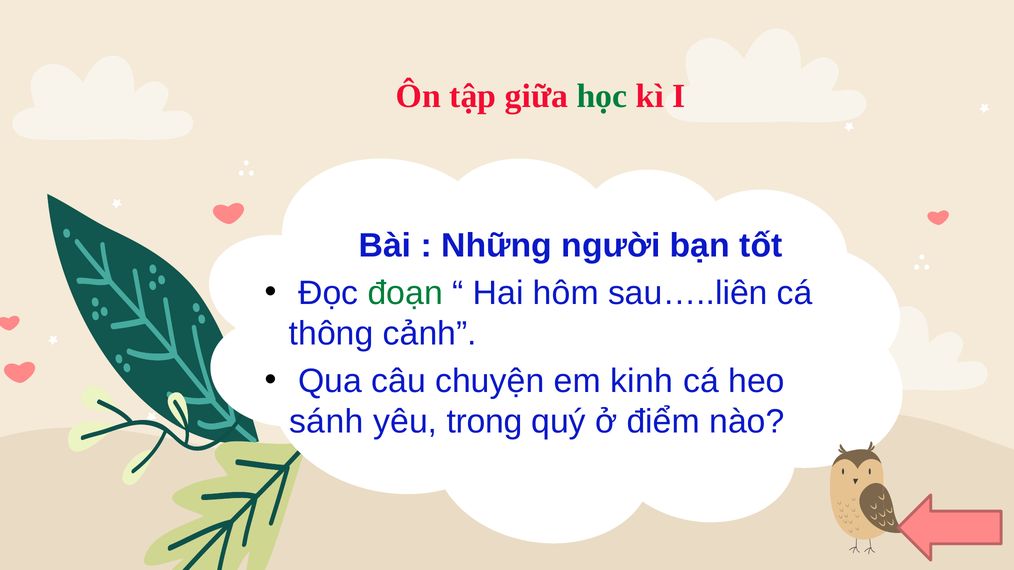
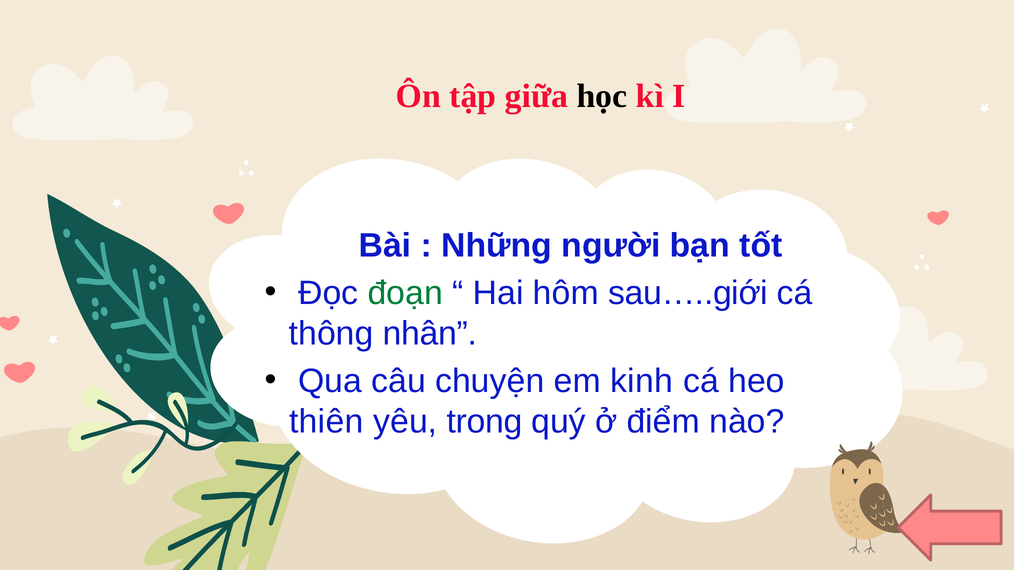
học colour: green -> black (602, 96)
sau…..liên: sau…..liên -> sau…..giới (688, 293)
cảnh: cảnh -> nhân (430, 334)
sánh: sánh -> thiên (326, 422)
